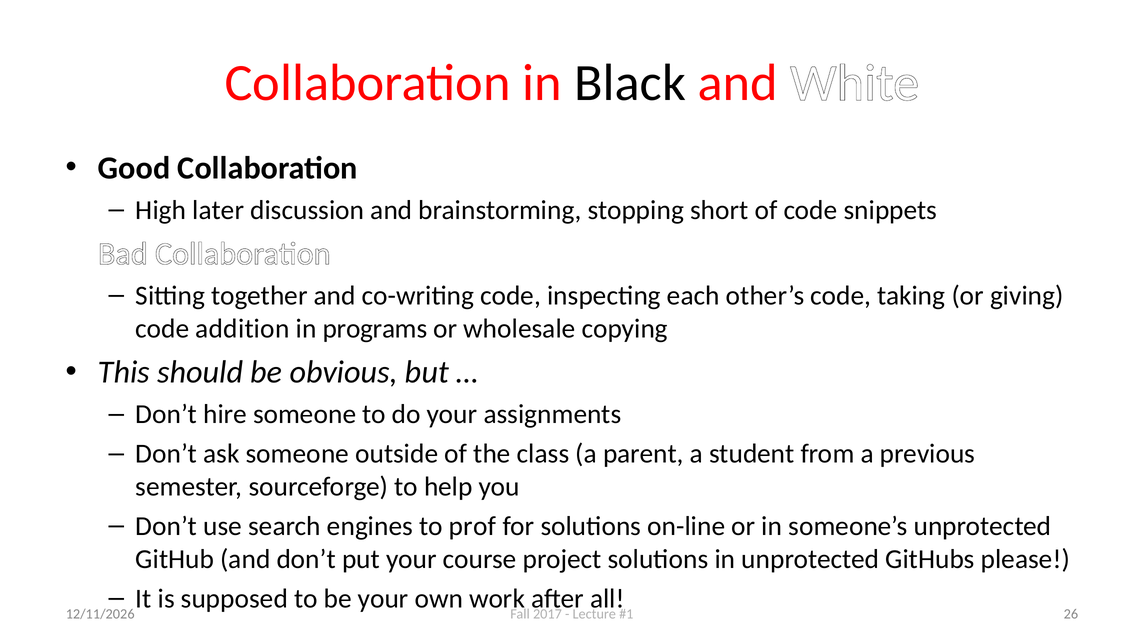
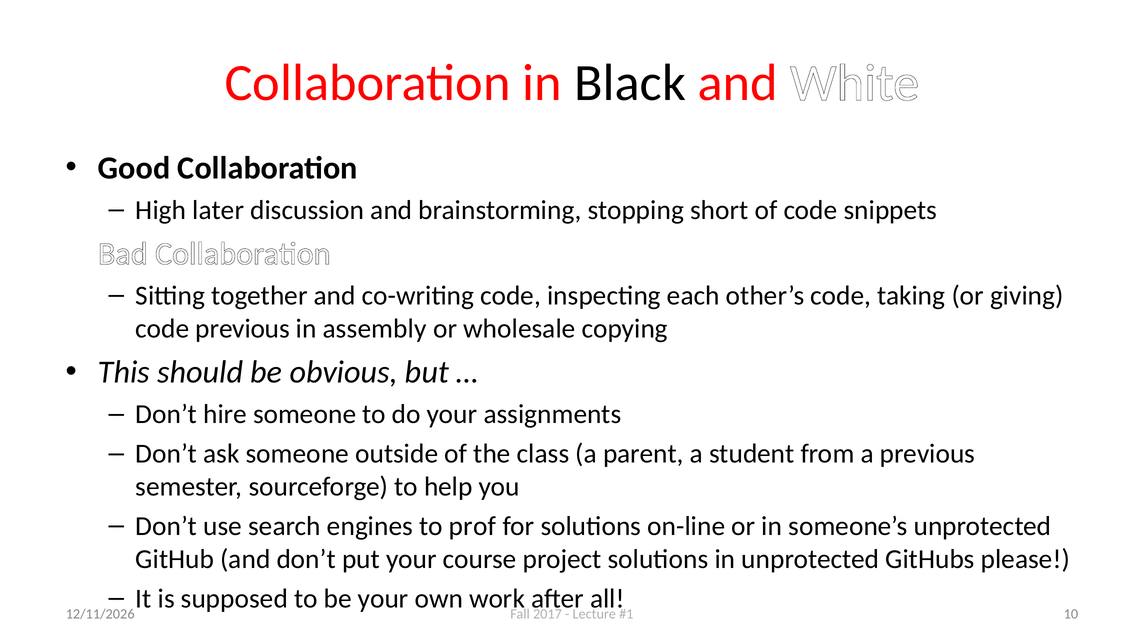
code addition: addition -> previous (243, 329)
programs: programs -> assembly (375, 329)
26: 26 -> 10 (1071, 614)
